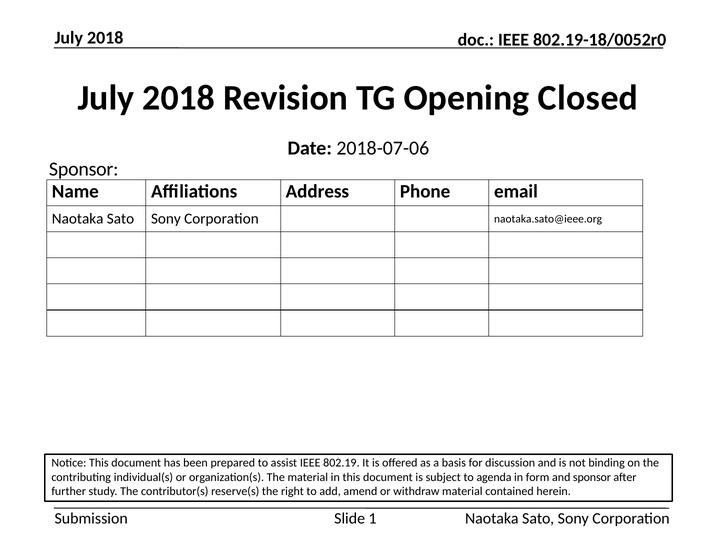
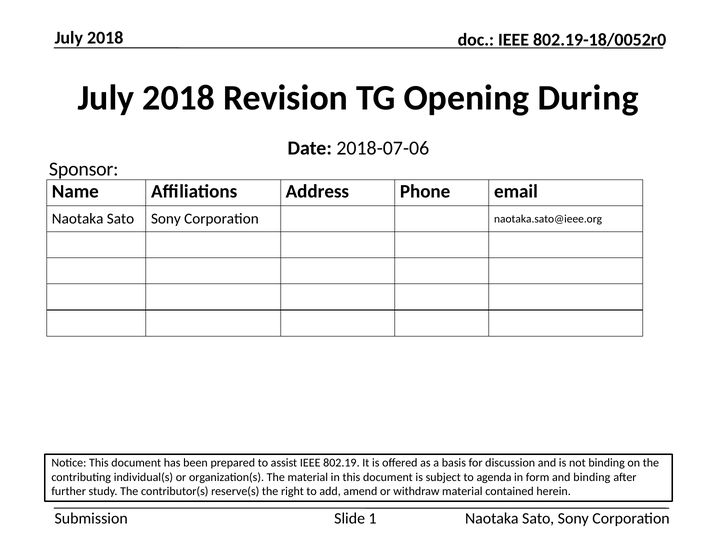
Closed: Closed -> During (588, 98)
and sponsor: sponsor -> binding (592, 477)
